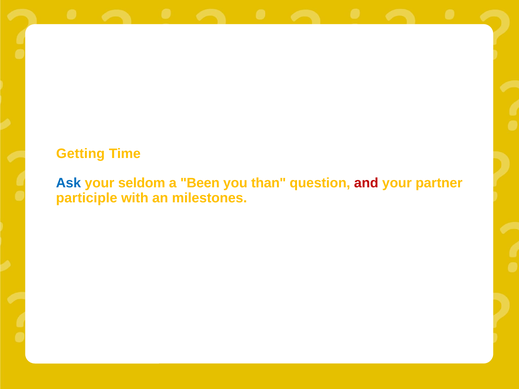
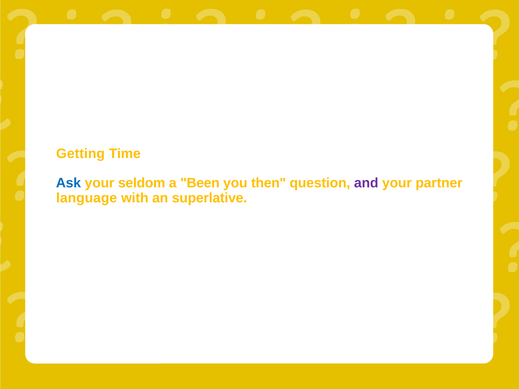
than: than -> then (269, 183)
and colour: red -> purple (366, 183)
participle: participle -> language (87, 198)
milestones: milestones -> superlative (210, 198)
